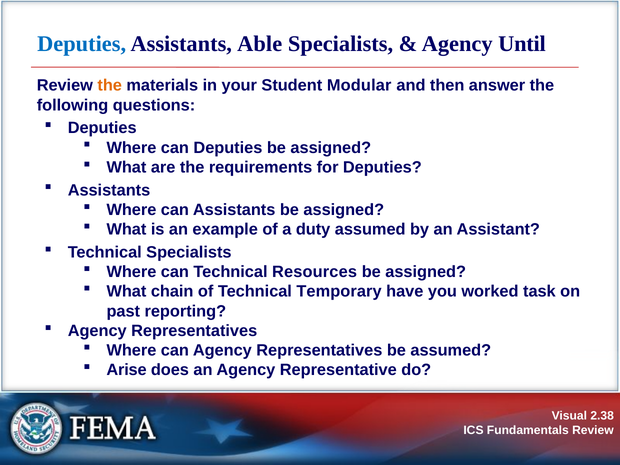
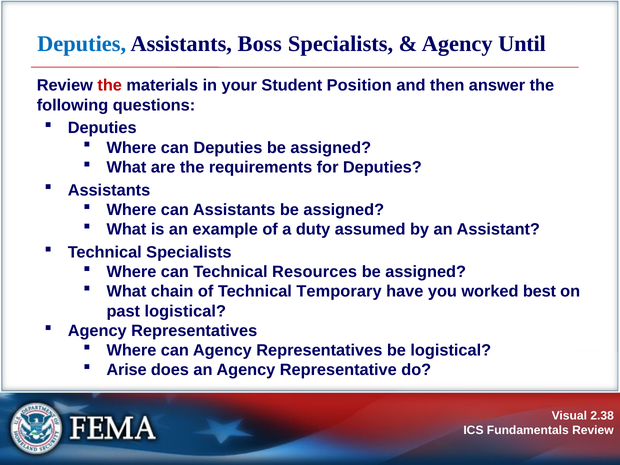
Able: Able -> Boss (260, 44)
the colour: orange -> red (110, 86)
Modular: Modular -> Position (359, 86)
task: task -> best (539, 292)
past reporting: reporting -> logistical (185, 311)
be assumed: assumed -> logistical (451, 350)
